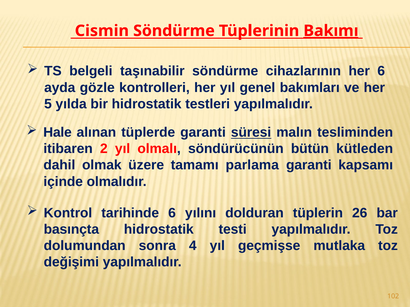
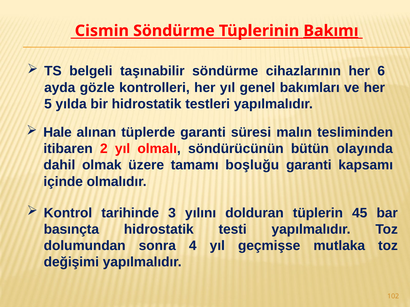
süresi underline: present -> none (251, 133)
kütleden: kütleden -> olayında (365, 149)
parlama: parlama -> boşluğu (252, 165)
tarihinde 6: 6 -> 3 (172, 213)
26: 26 -> 45 (360, 213)
